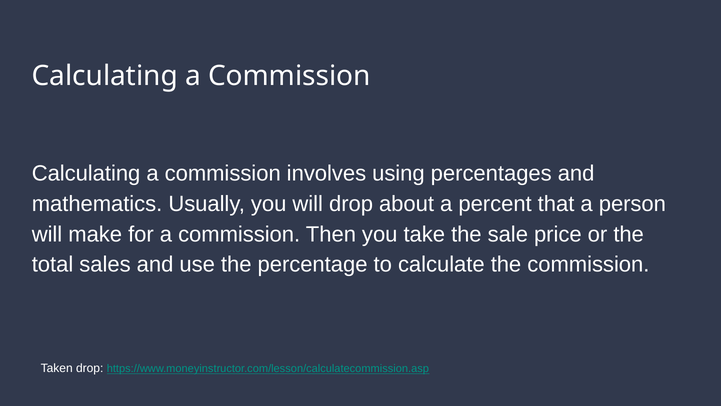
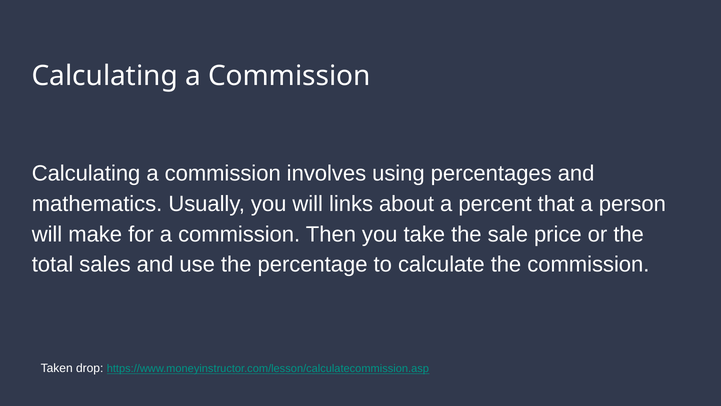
will drop: drop -> links (351, 204)
